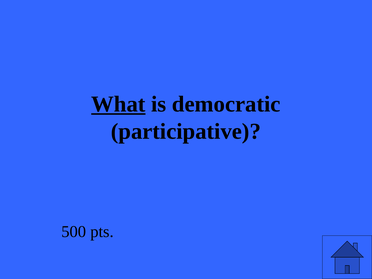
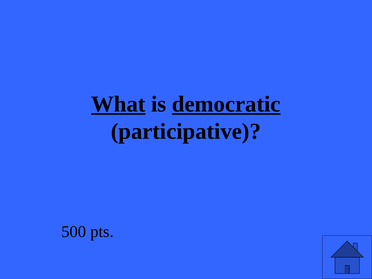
democratic underline: none -> present (226, 104)
